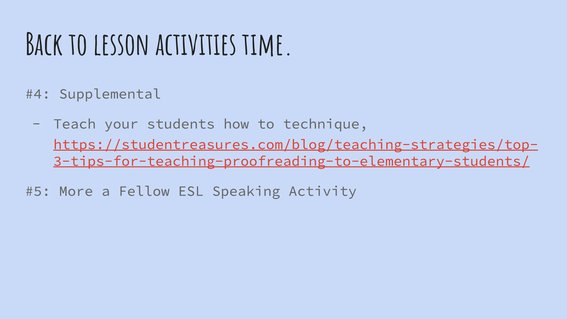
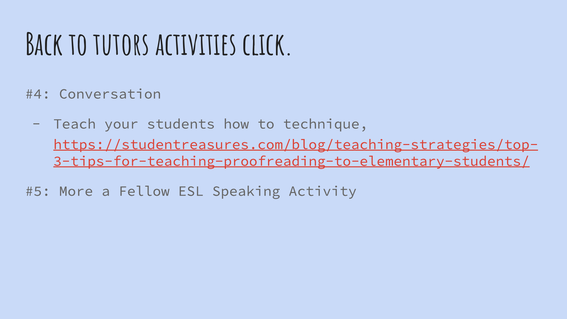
lesson: lesson -> tutors (121, 45)
time: time -> click (268, 45)
Supplemental: Supplemental -> Conversation (110, 94)
